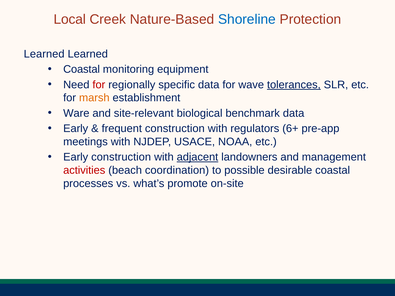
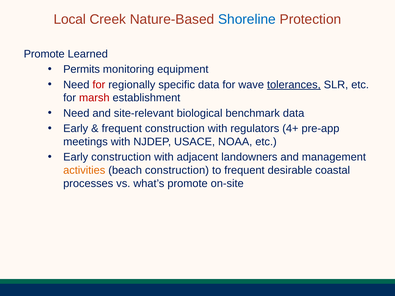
Learned: Learned -> Promote (44, 54)
Coastal: Coastal -> Permits (82, 69)
marsh colour: orange -> red (94, 98)
Ware: Ware -> Need (76, 113)
6+: 6+ -> 4+ (290, 129)
adjacent underline: present -> none (197, 157)
activities colour: red -> orange (84, 170)
beach coordination: coordination -> construction (177, 170)
to possible: possible -> frequent (244, 170)
